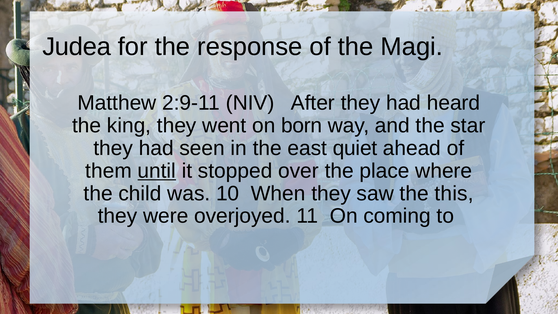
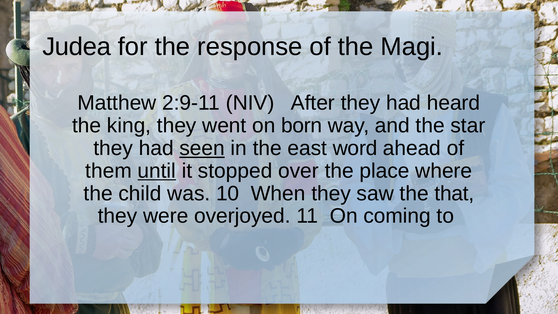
seen underline: none -> present (202, 148)
quiet: quiet -> word (355, 148)
this: this -> that (454, 193)
